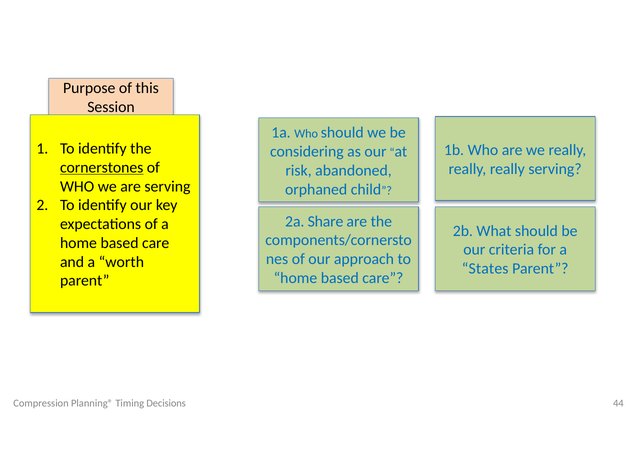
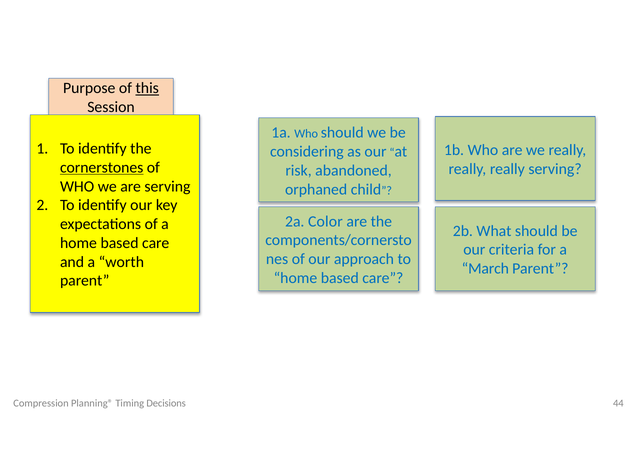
this underline: none -> present (147, 88)
Share: Share -> Color (325, 222)
States: States -> March (485, 269)
